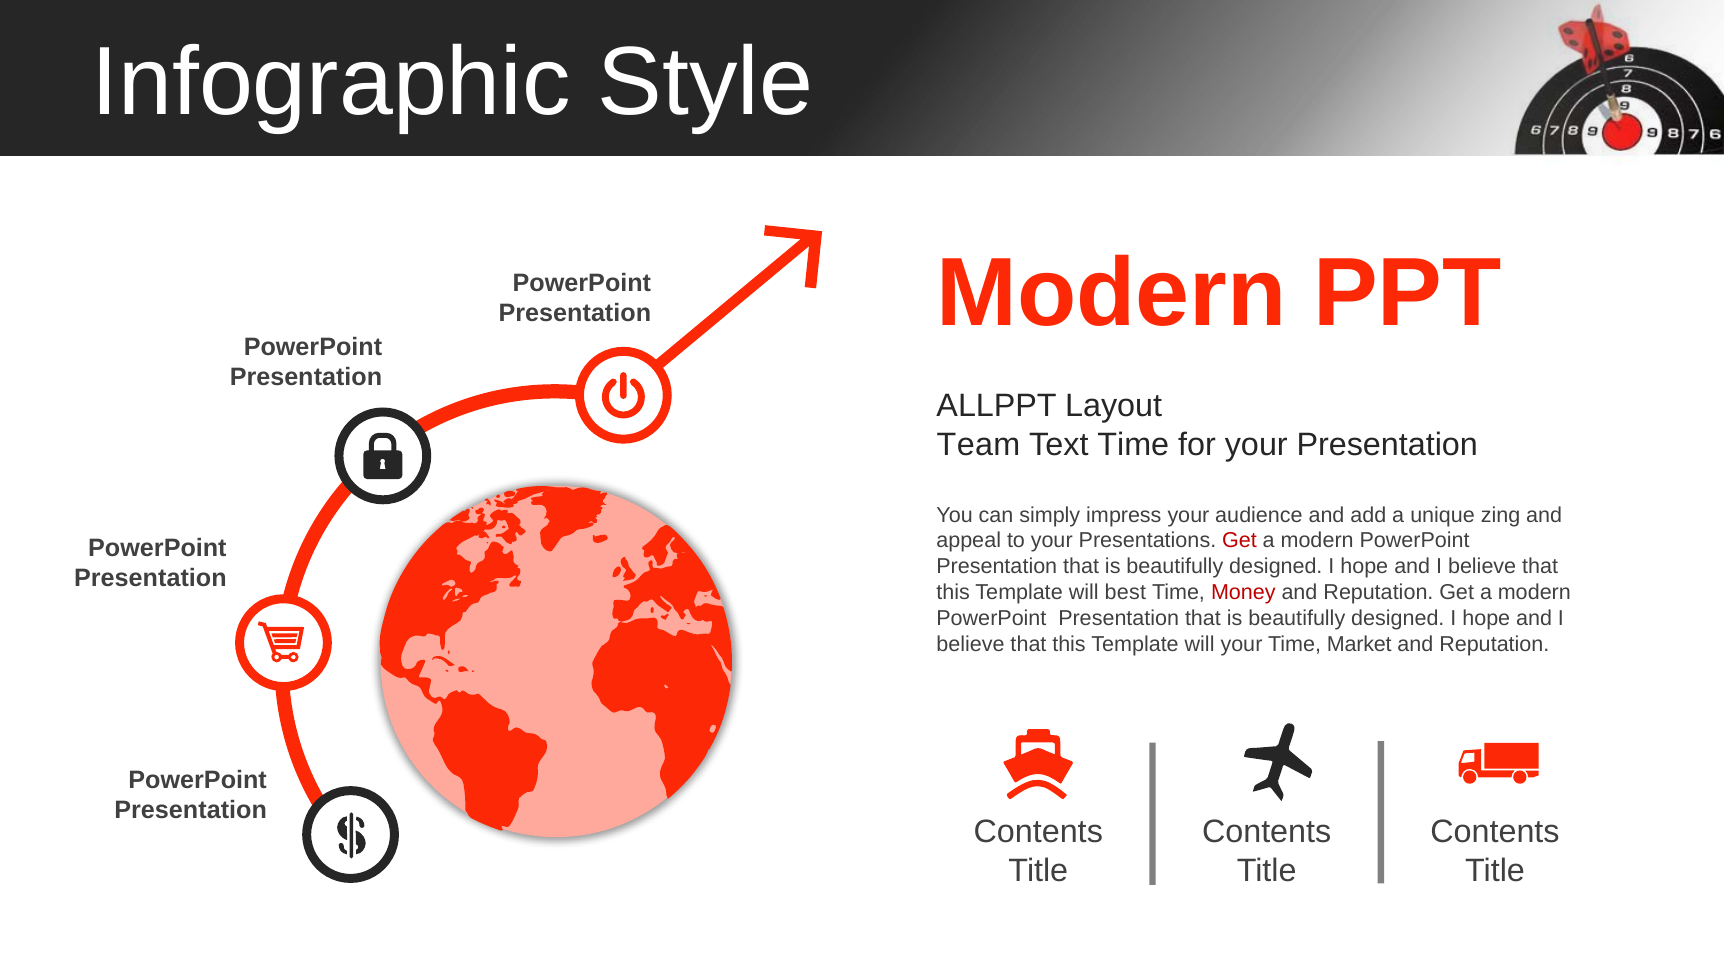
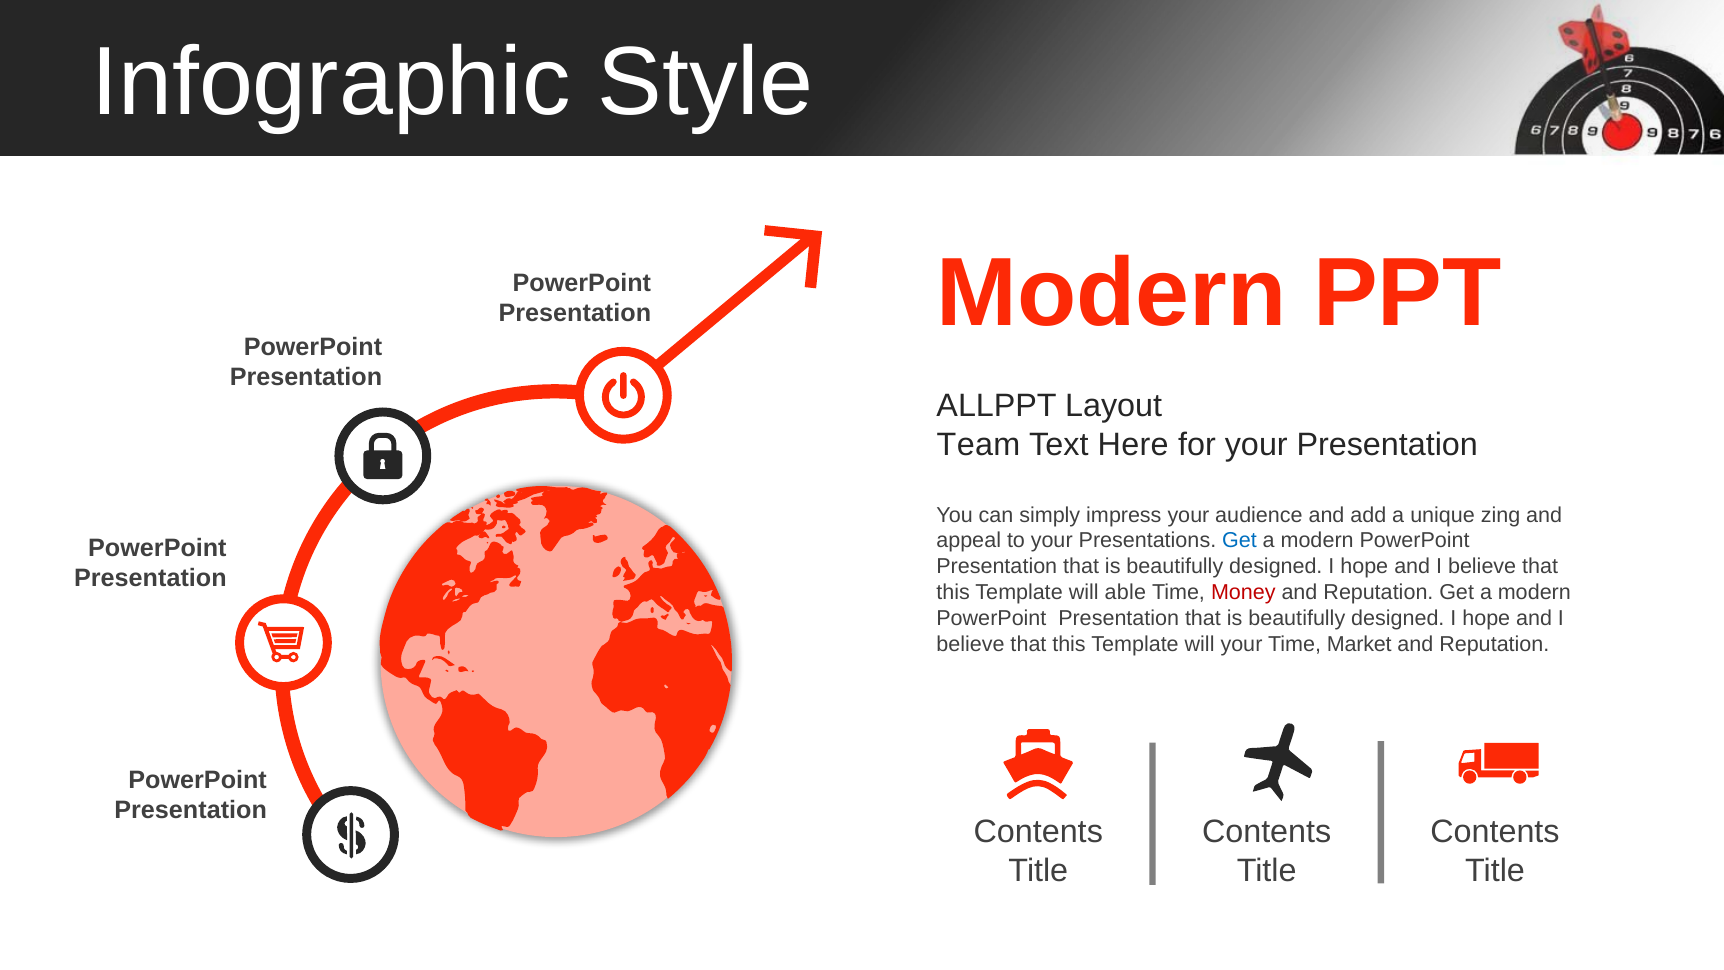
Text Time: Time -> Here (1133, 444)
Get colour: red -> blue (1239, 541)
best: best -> able (1125, 592)
